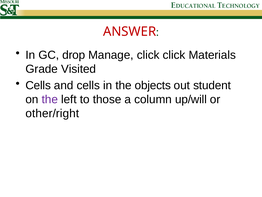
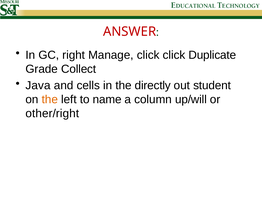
drop: drop -> right (74, 55)
Materials: Materials -> Duplicate (212, 55)
Visited: Visited -> Collect (79, 69)
Cells: Cells -> Java (38, 85)
objects: objects -> directly (153, 85)
the colour: purple -> orange (50, 99)
those: those -> name (107, 99)
